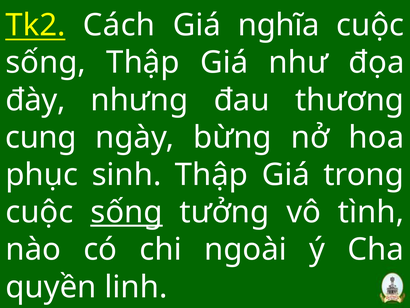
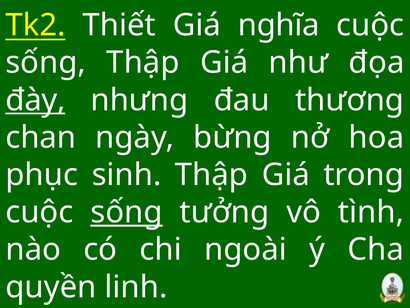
Cách: Cách -> Thiết (119, 25)
đày underline: none -> present (35, 100)
cung: cung -> chan (41, 137)
